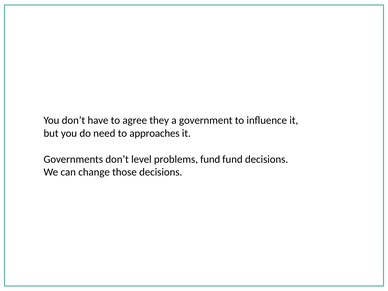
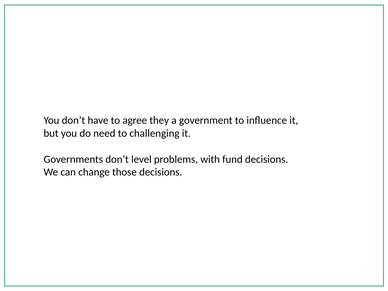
approaches: approaches -> challenging (154, 133)
problems fund: fund -> with (210, 159)
